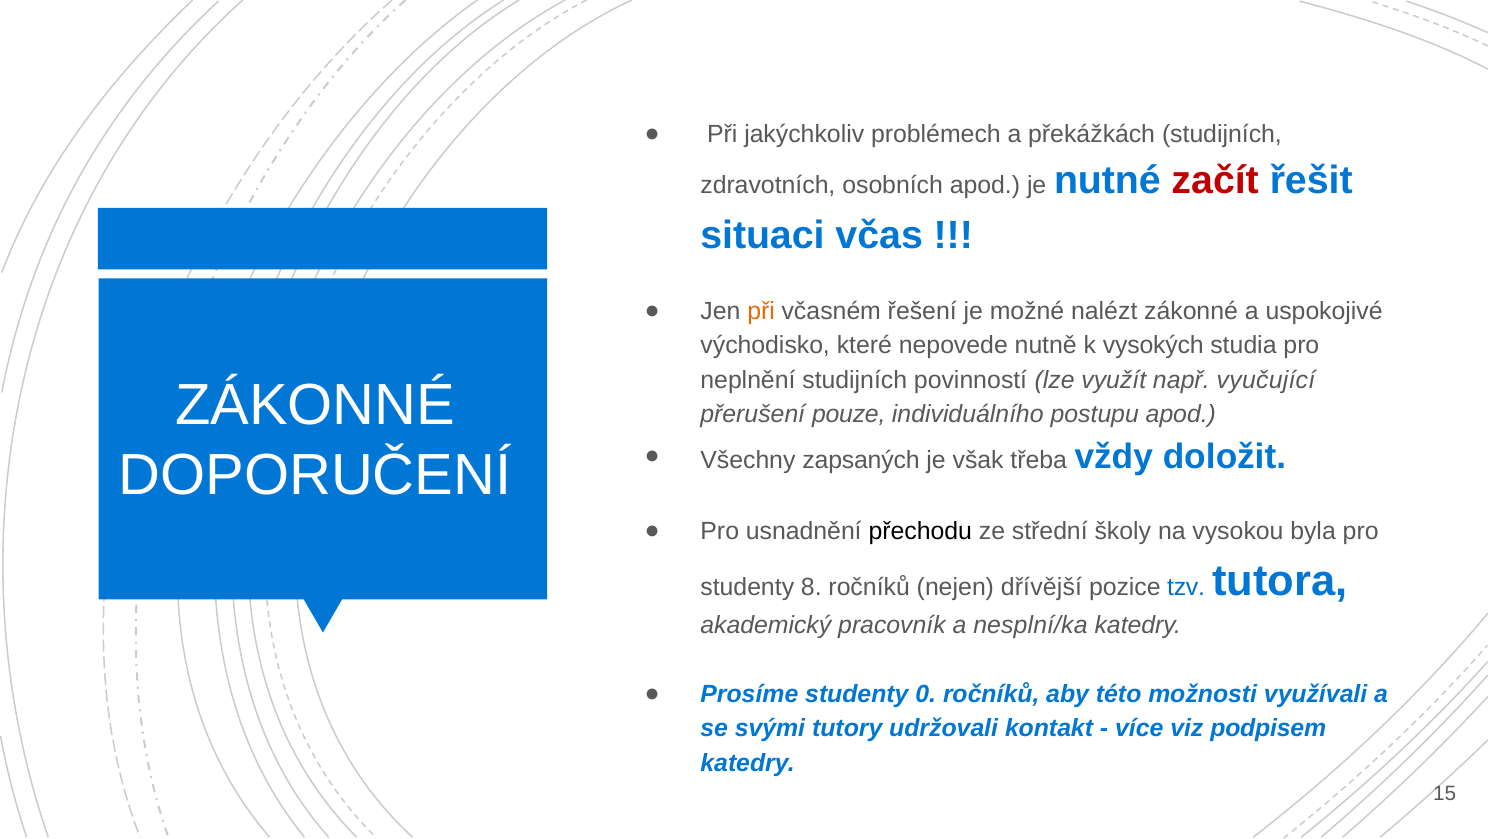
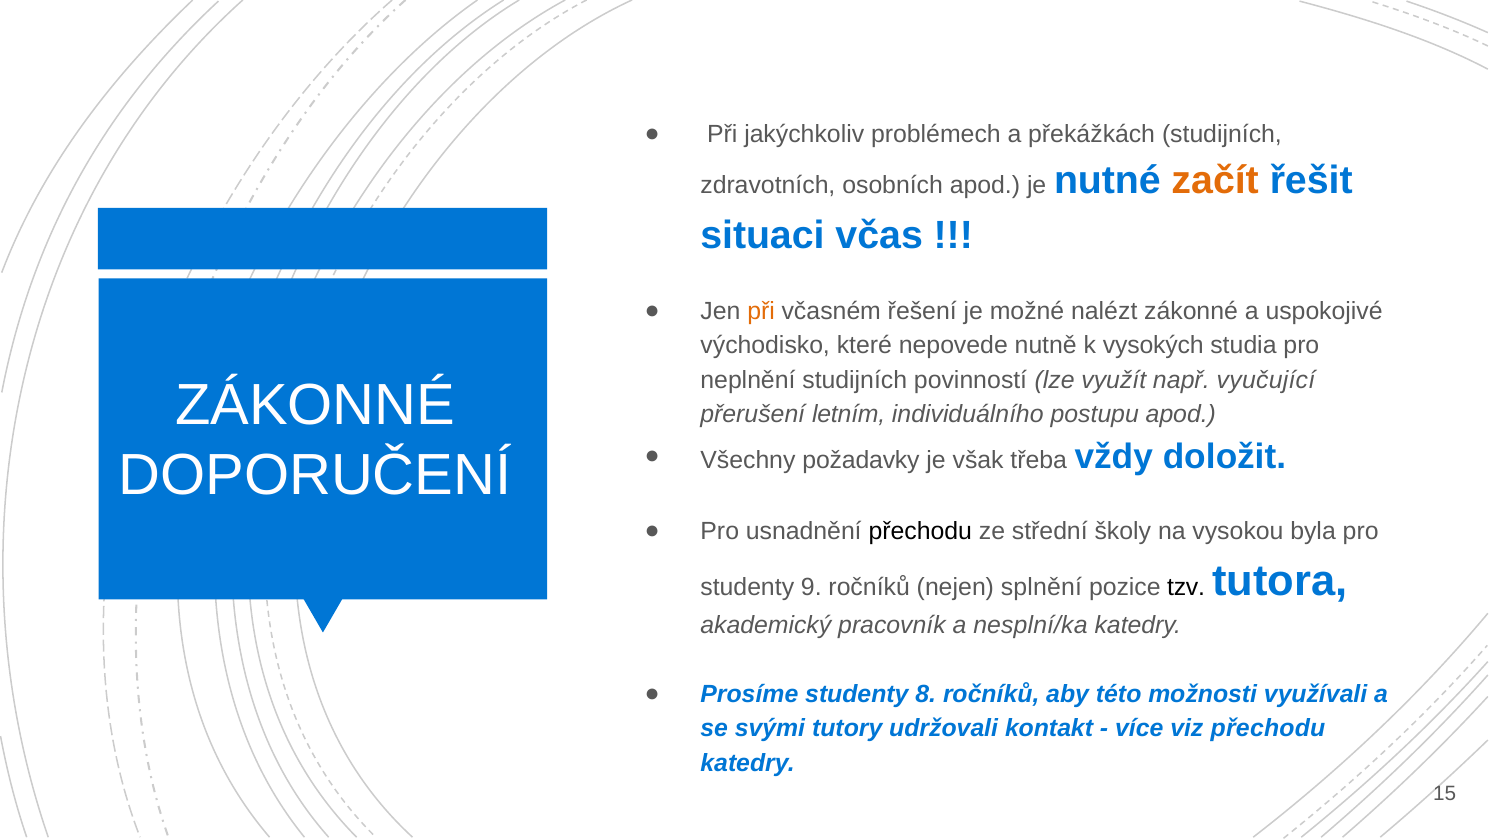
začít colour: red -> orange (1215, 181)
pouze: pouze -> letním (849, 414)
zapsaných: zapsaných -> požadavky (861, 461)
8: 8 -> 9 (811, 587)
dřívější: dřívější -> splnění (1041, 587)
tzv colour: blue -> black (1186, 587)
0: 0 -> 8 (926, 694)
viz podpisem: podpisem -> přechodu (1268, 728)
